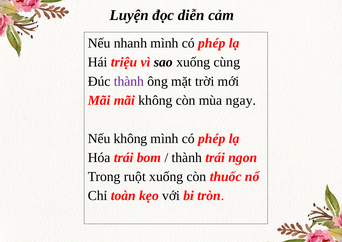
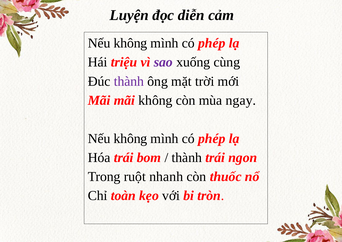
nhanh: nhanh -> không (131, 43)
sao colour: black -> purple (163, 62)
ruột xuống: xuống -> nhanh (166, 177)
